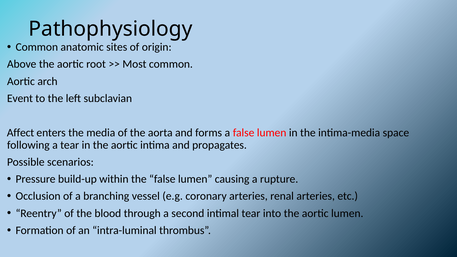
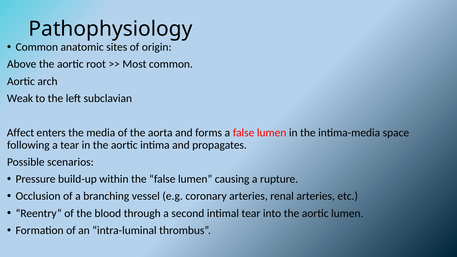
Event: Event -> Weak (20, 98)
